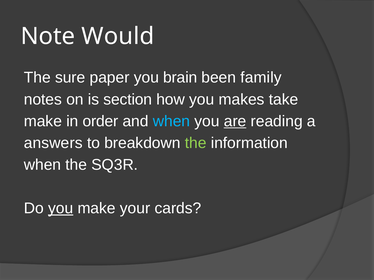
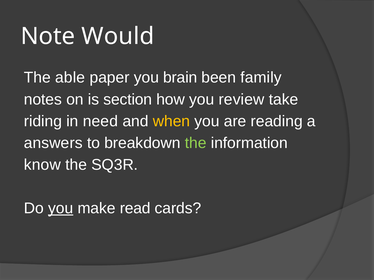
sure: sure -> able (70, 78)
makes: makes -> review (241, 100)
make: make -> riding (43, 121)
order: order -> need (100, 121)
when colour: light blue -> yellow (171, 121)
are underline: present -> none (235, 121)
when: when -> know (42, 165)
your: your -> read (135, 209)
